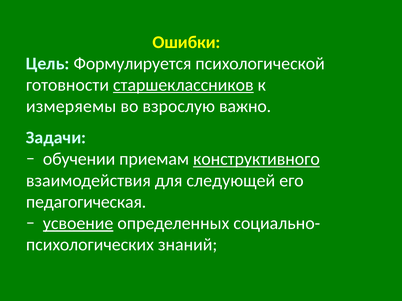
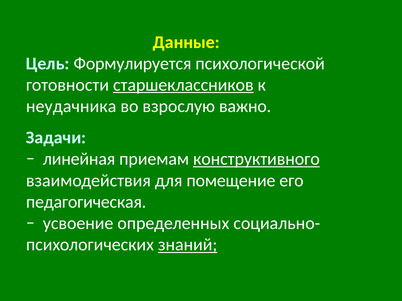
Ошибки: Ошибки -> Данные (186, 42)
измеряемы: измеряемы -> неудачника (71, 107)
обучении: обучении -> линейная (79, 159)
следующей: следующей -> помещение (231, 181)
усвоение underline: present -> none (78, 224)
знаний underline: none -> present (188, 245)
